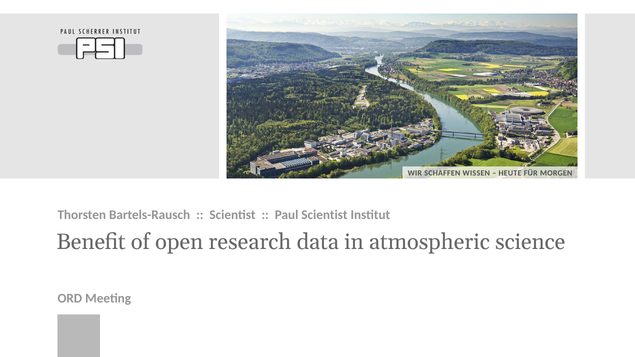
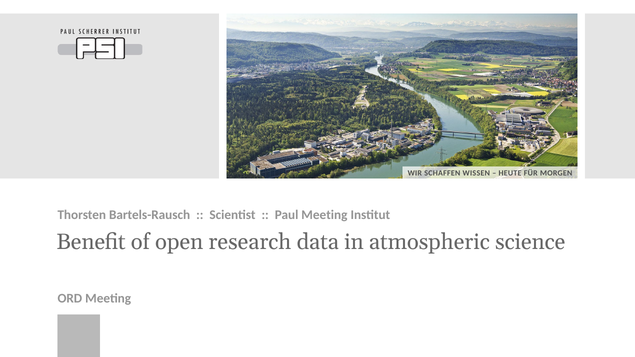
Paul Scientist: Scientist -> Meeting (324, 215)
